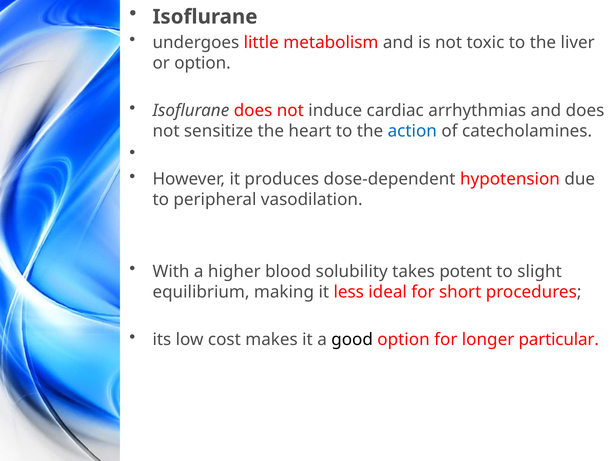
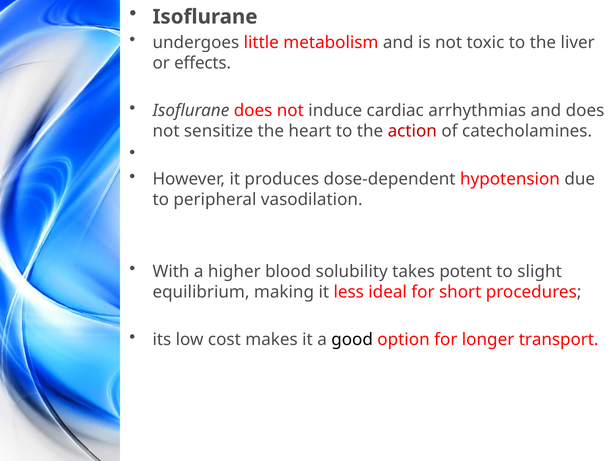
or option: option -> effects (203, 63)
action colour: blue -> red (412, 131)
particular: particular -> transport (559, 339)
